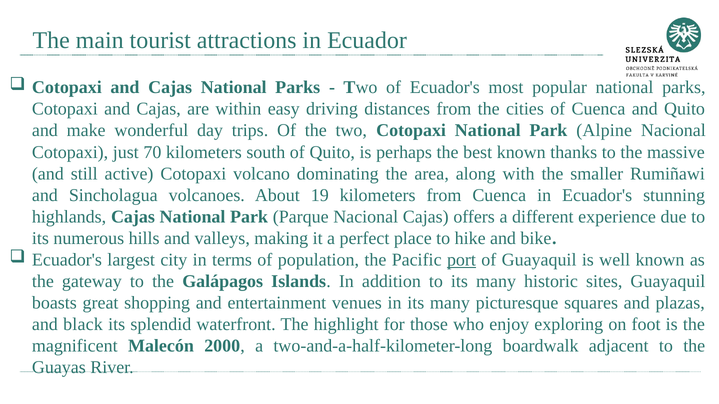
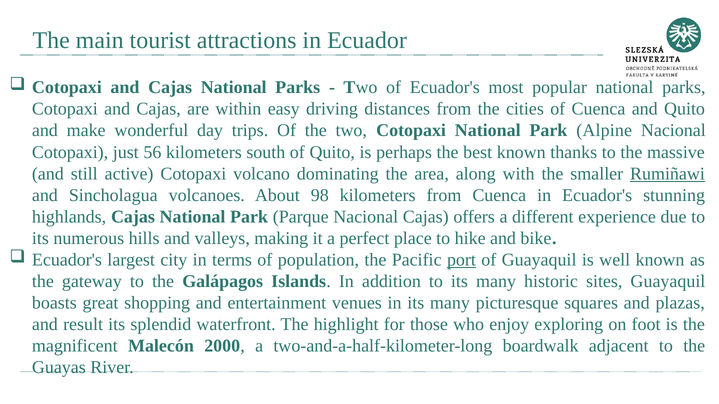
70: 70 -> 56 (152, 152)
Rumiñawi underline: none -> present (667, 174)
19: 19 -> 98 (320, 195)
black: black -> result (83, 325)
